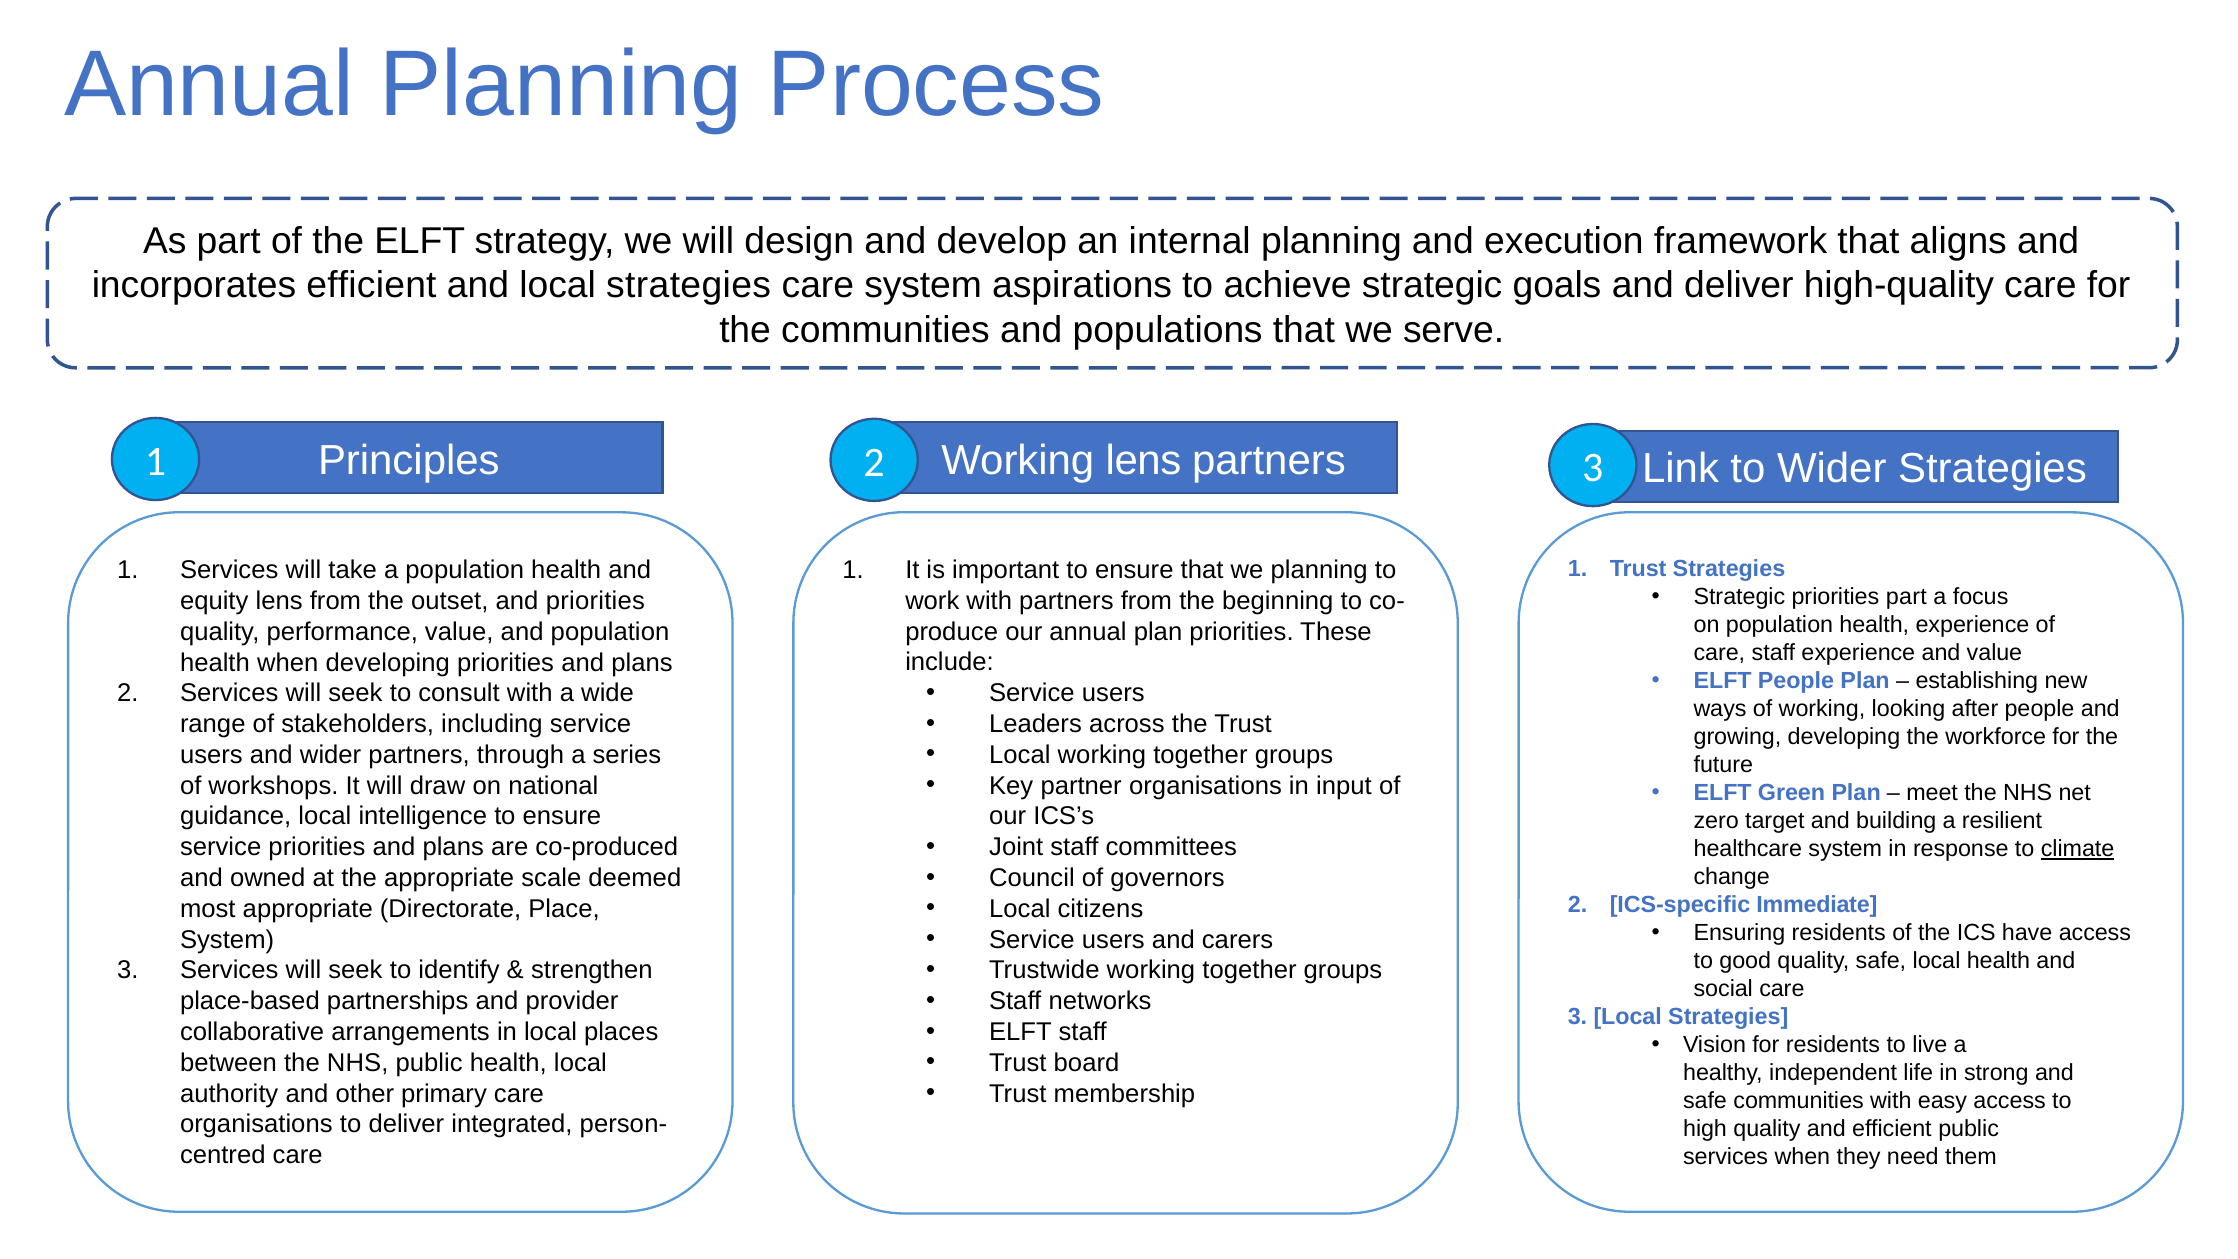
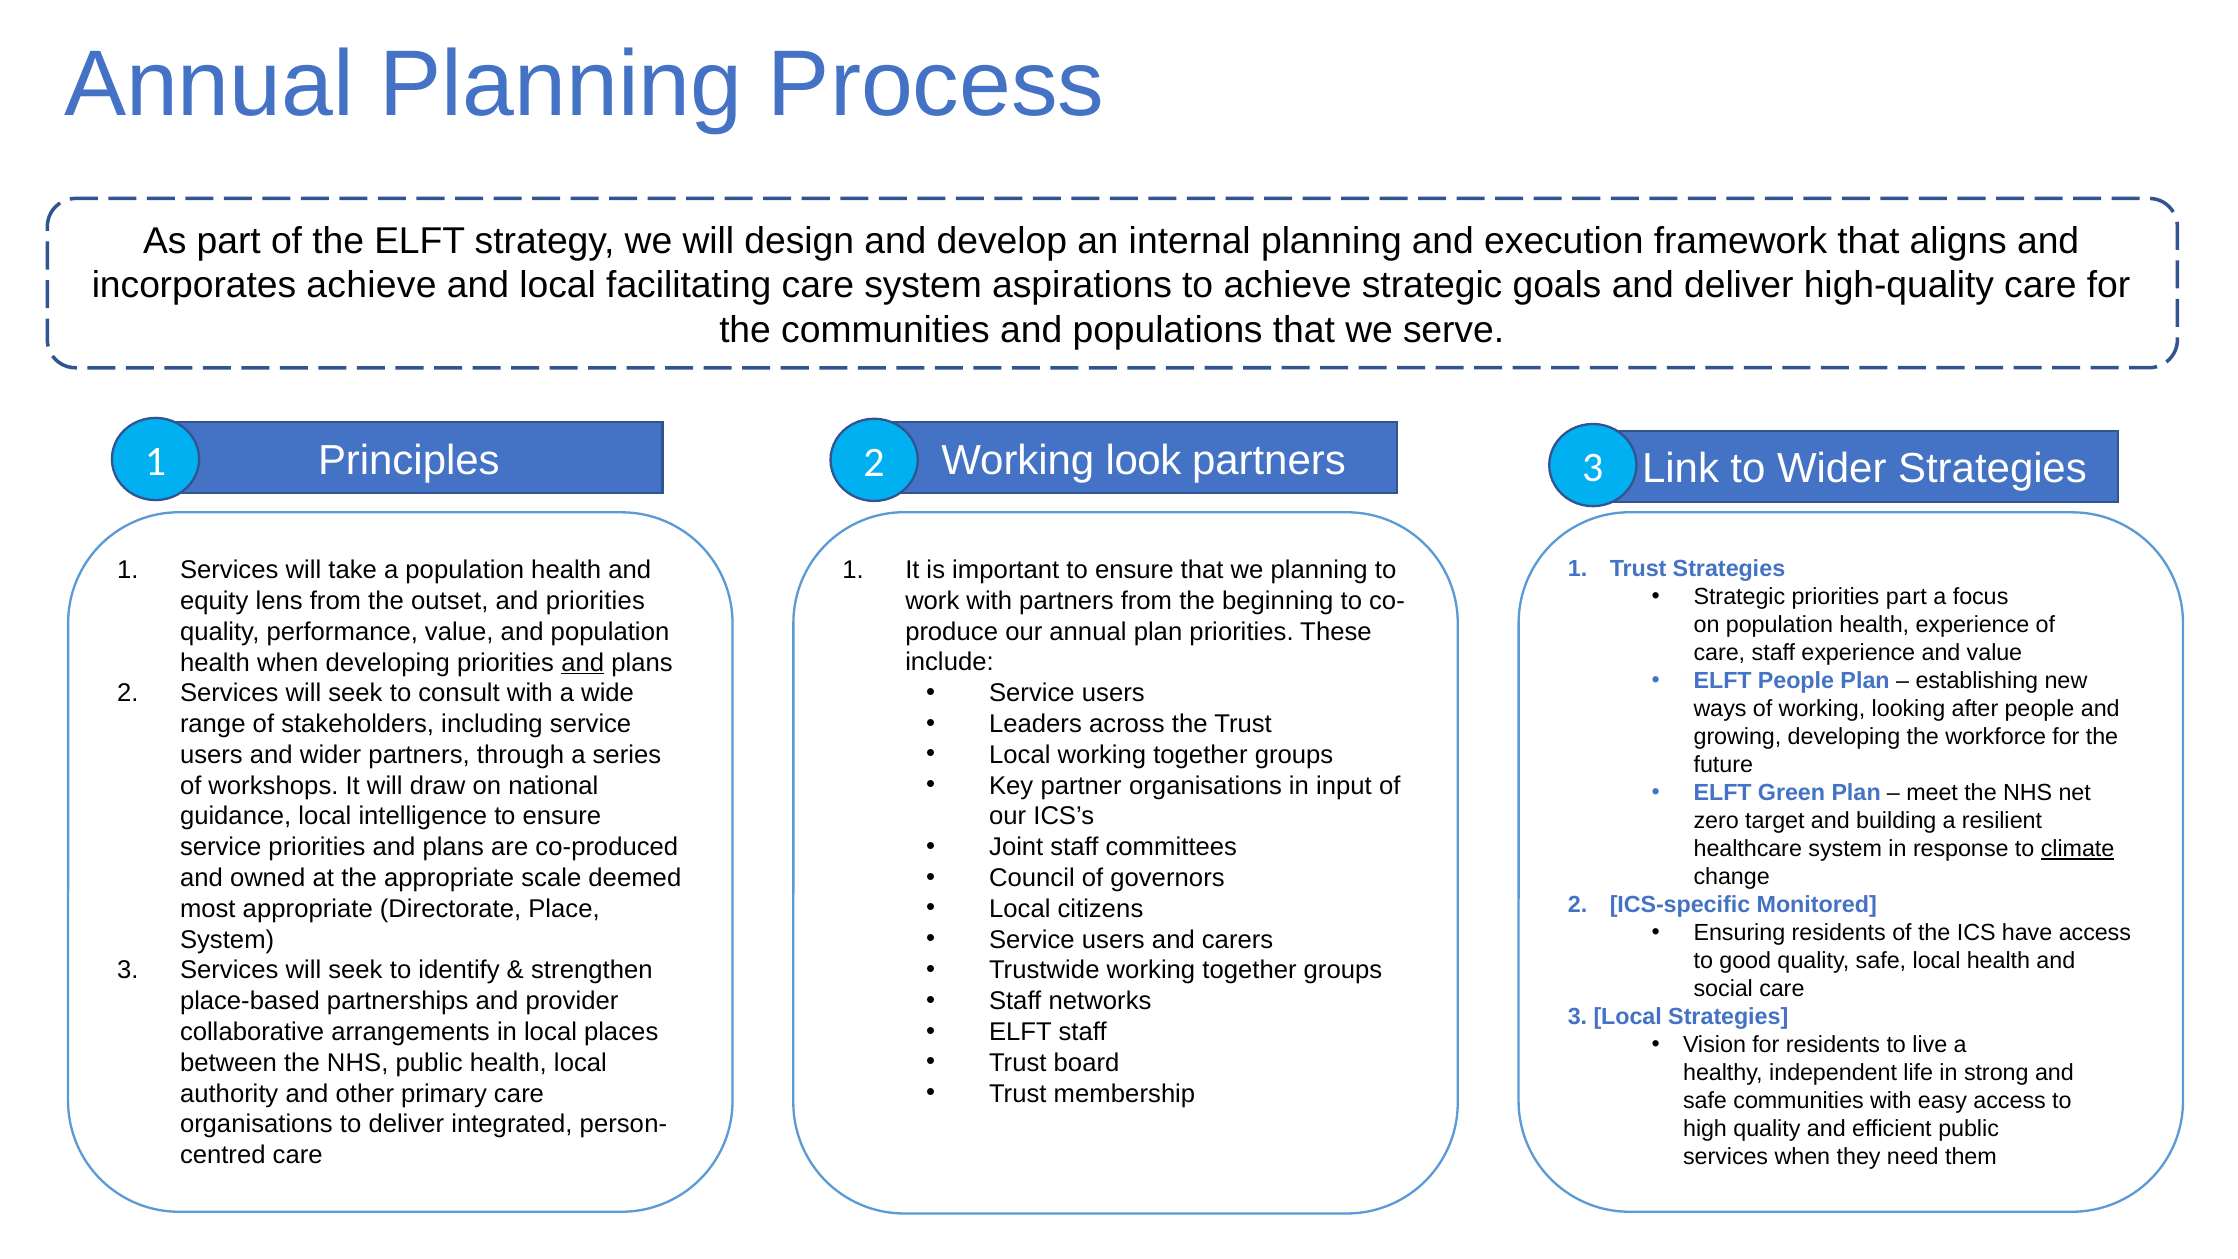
incorporates efficient: efficient -> achieve (371, 286)
and local strategies: strategies -> facilitating (689, 286)
Working lens: lens -> look (1143, 460)
and underline: none -> present (583, 662)
Immediate: Immediate -> Monitored (1817, 905)
